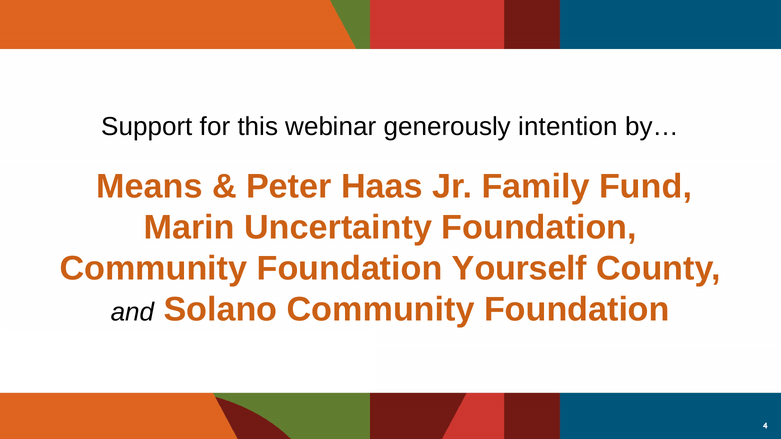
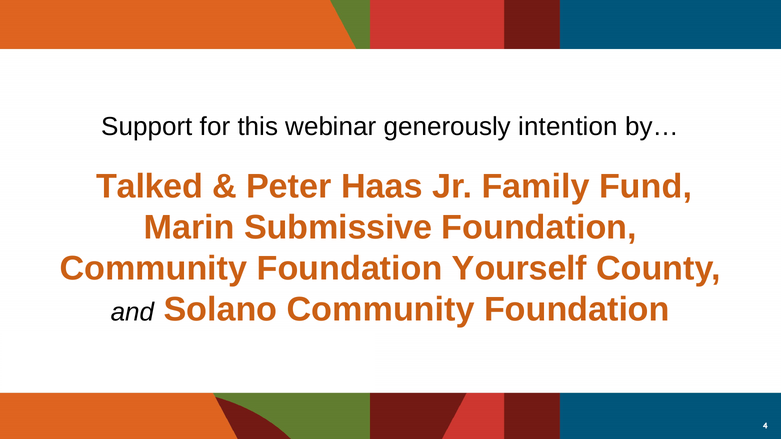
Means: Means -> Talked (150, 187)
Uncertainty: Uncertainty -> Submissive (338, 228)
